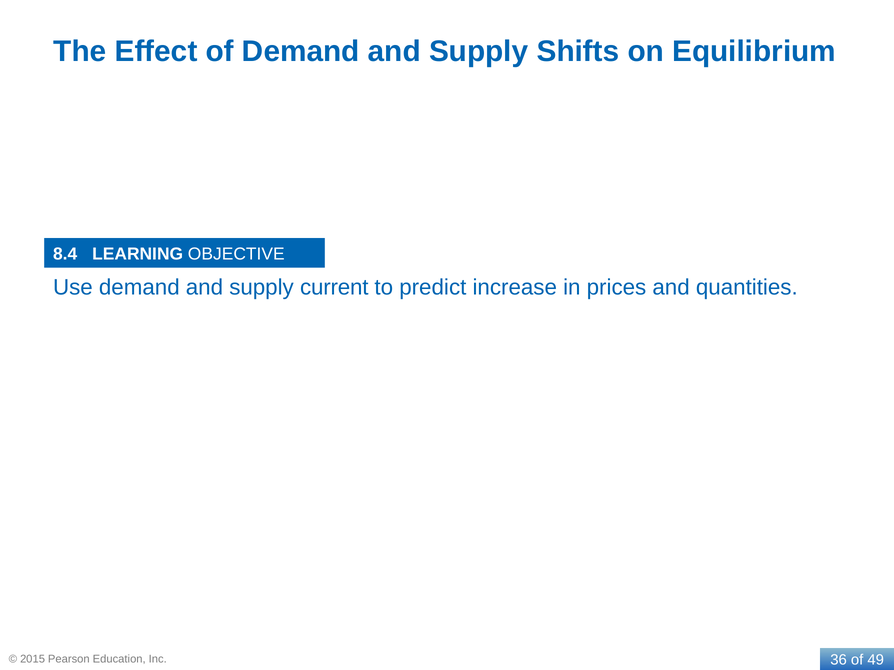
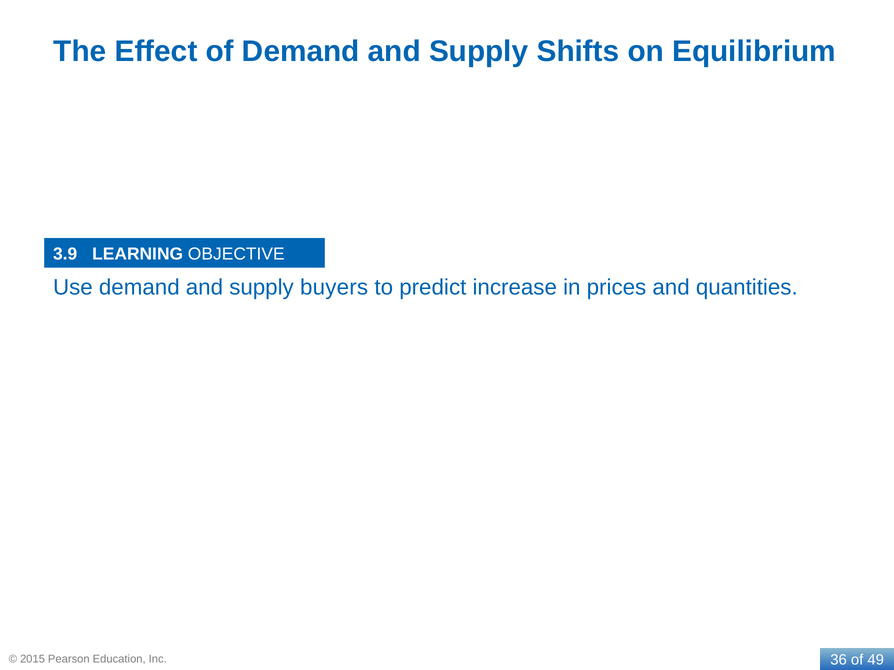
8.4: 8.4 -> 3.9 (65, 254)
current: current -> buyers (334, 288)
